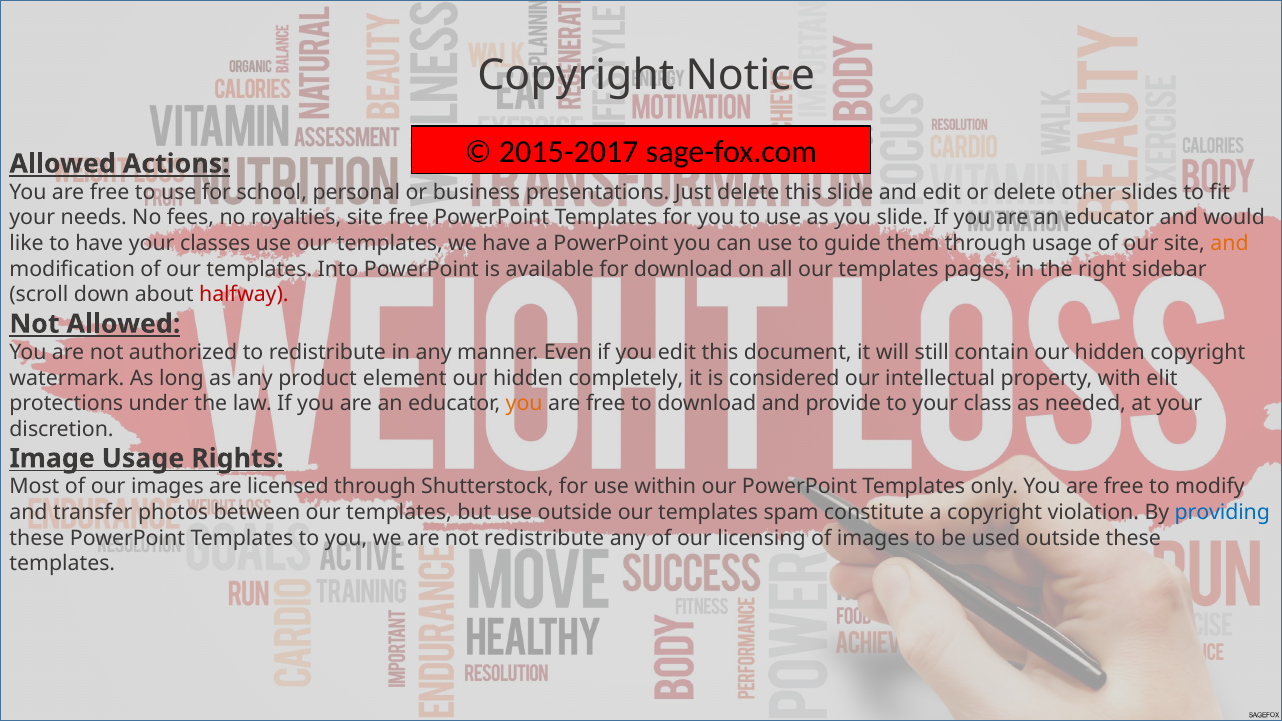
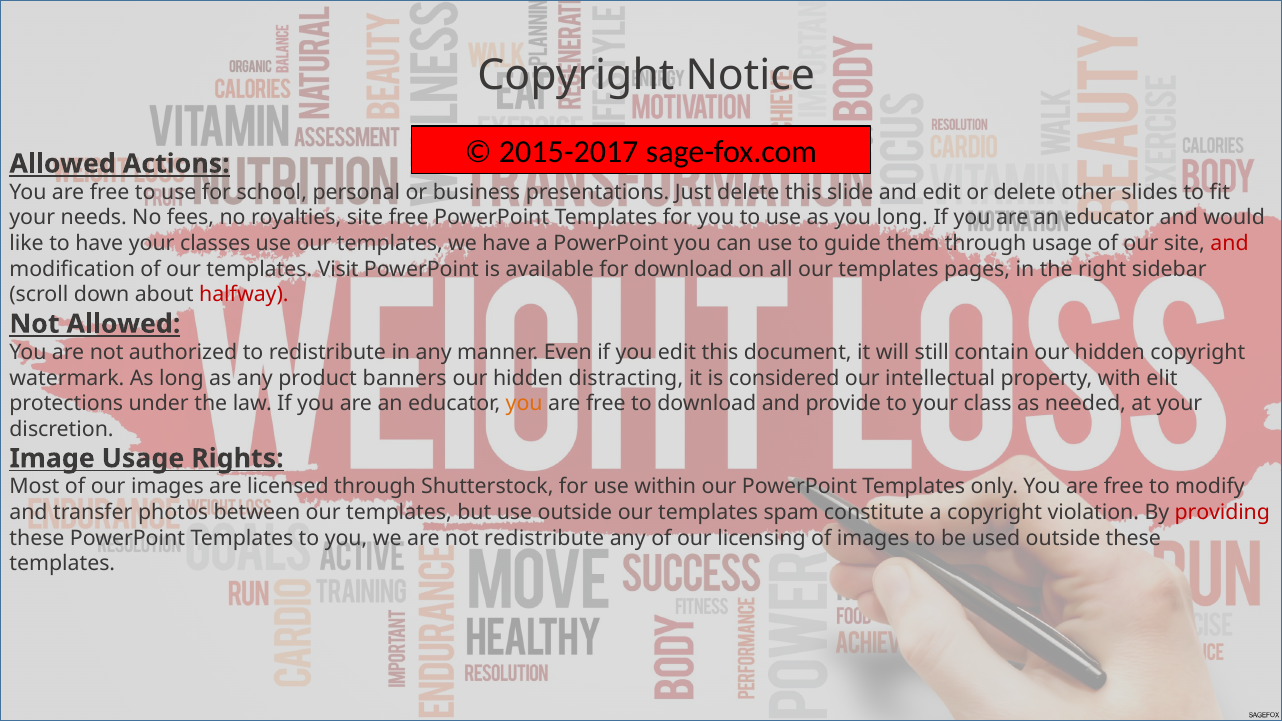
you slide: slide -> long (902, 218)
and colour: orange -> red (1230, 243)
Into: Into -> Visit (338, 269)
element: element -> banners (405, 378)
completely: completely -> distracting (626, 378)
providing colour: blue -> red (1222, 513)
